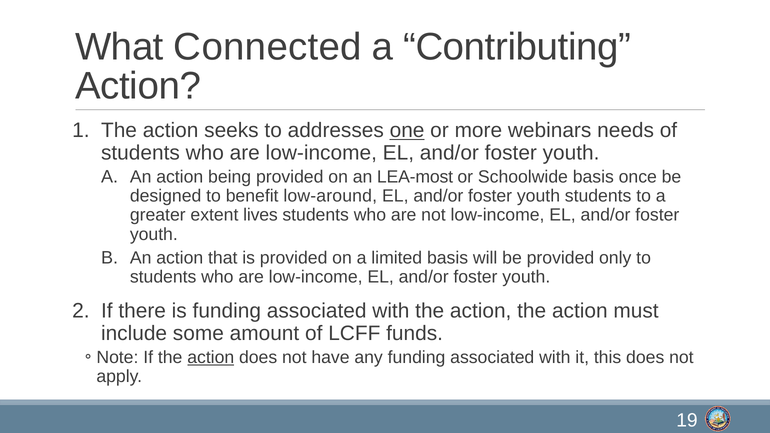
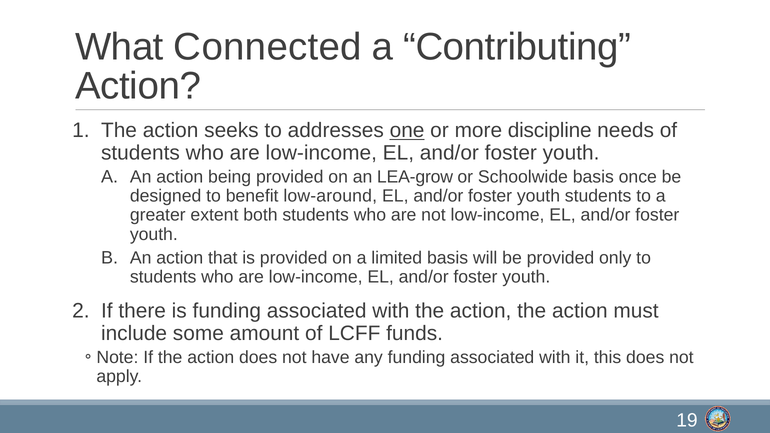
webinars: webinars -> discipline (550, 131)
LEA-most: LEA-most -> LEA-grow (415, 177)
lives: lives -> both (260, 215)
action underline: present -> none (211, 357)
